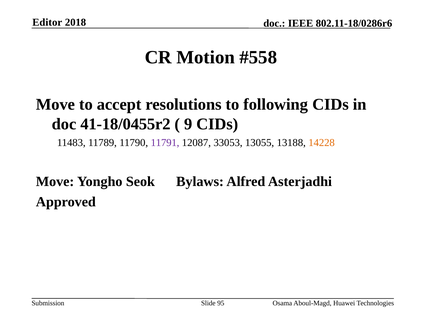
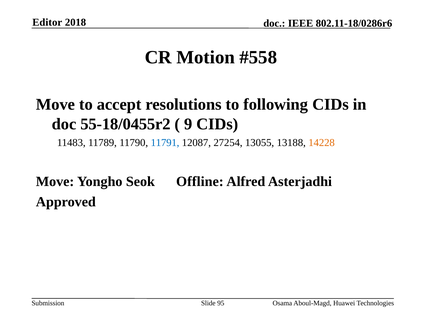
41-18/0455r2: 41-18/0455r2 -> 55-18/0455r2 (125, 124)
11791 colour: purple -> blue (165, 143)
33053: 33053 -> 27254 (228, 143)
Bylaws: Bylaws -> Offline (200, 182)
